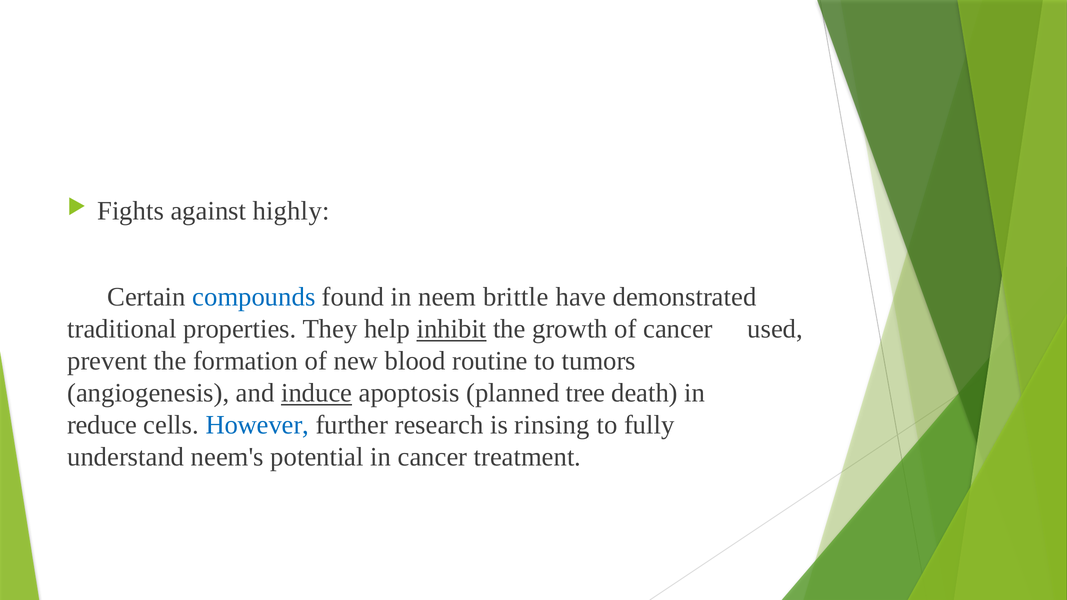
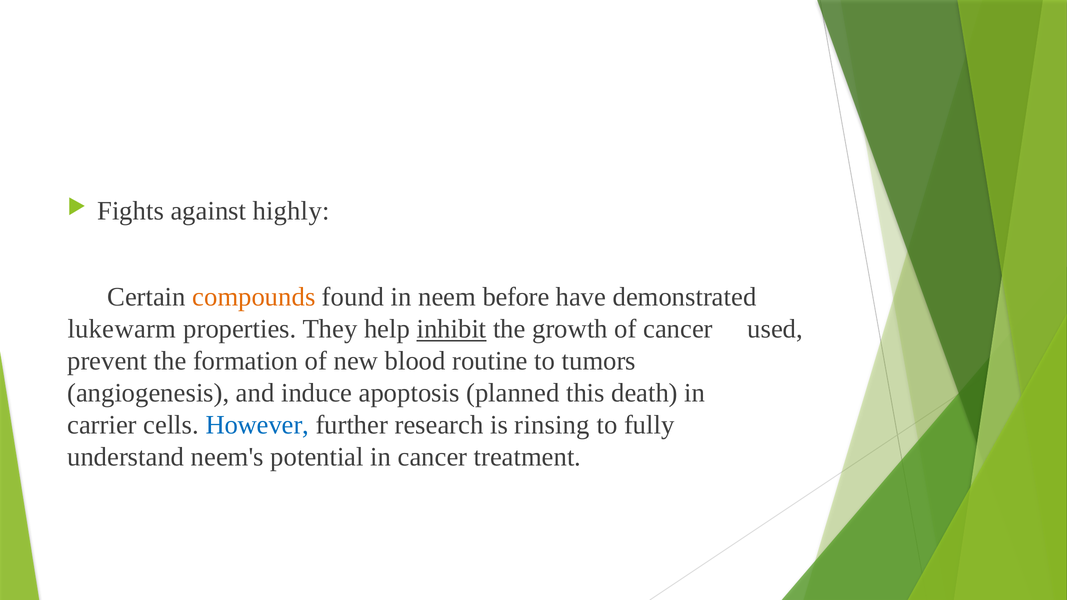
compounds colour: blue -> orange (254, 297)
brittle: brittle -> before (516, 297)
traditional: traditional -> lukewarm (122, 329)
induce underline: present -> none (317, 393)
tree: tree -> this (585, 393)
reduce: reduce -> carrier (102, 425)
